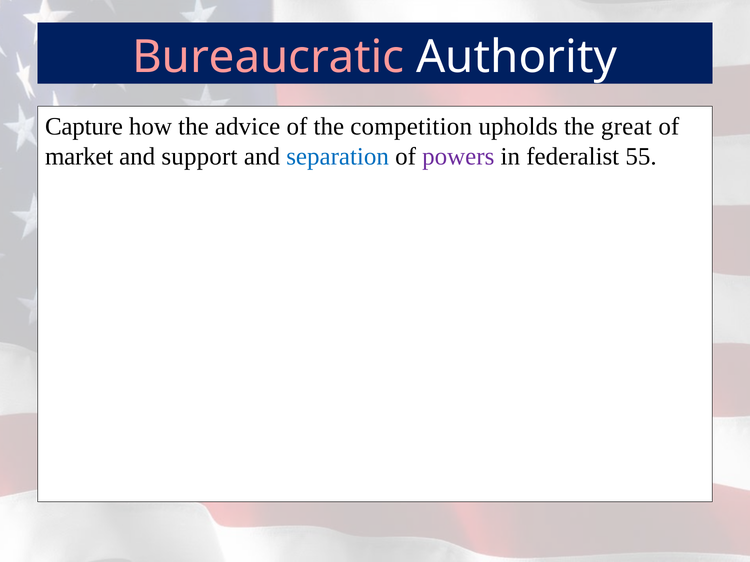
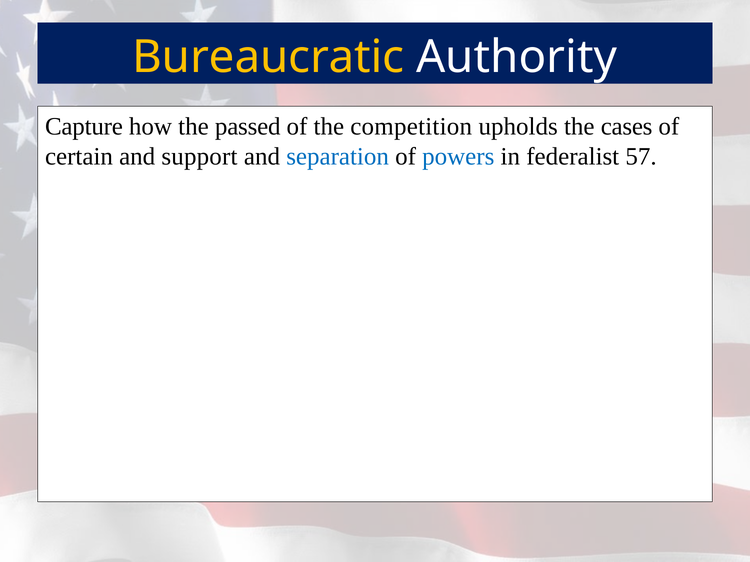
Bureaucratic colour: pink -> yellow (268, 57)
advice: advice -> passed (248, 127)
great: great -> cases (627, 127)
market: market -> certain (79, 157)
powers colour: purple -> blue (458, 157)
55: 55 -> 57 (641, 157)
